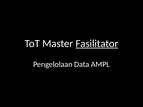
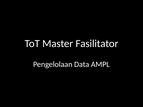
Fasilitator underline: present -> none (97, 44)
